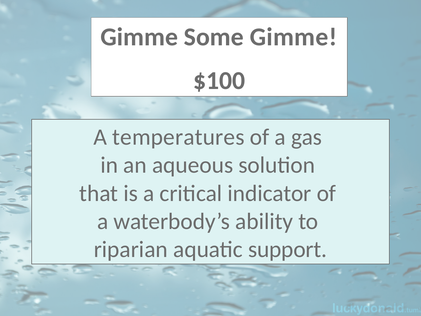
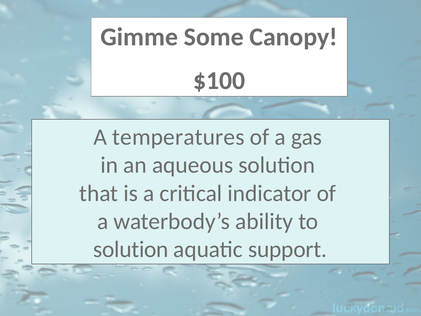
Some Gimme: Gimme -> Canopy (294, 37)
riparian: riparian -> solution (131, 249)
